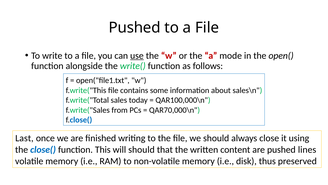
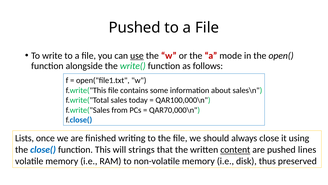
Last: Last -> Lists (25, 138)
will should: should -> strings (141, 149)
content underline: none -> present (235, 149)
